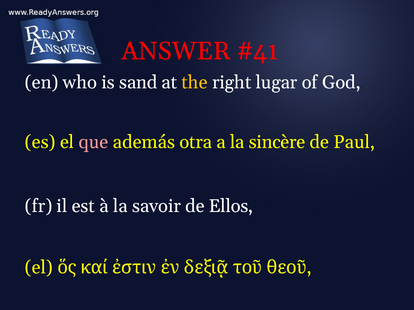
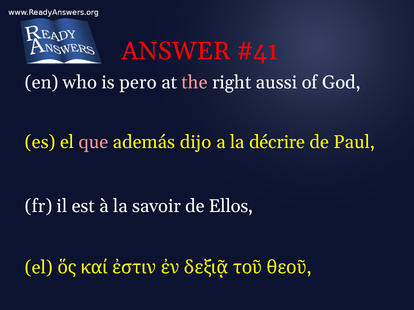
sand: sand -> pero (138, 82)
the colour: yellow -> pink (195, 82)
lugar: lugar -> aussi (276, 82)
otra: otra -> dijo (196, 142)
sincère: sincère -> décrire (277, 142)
